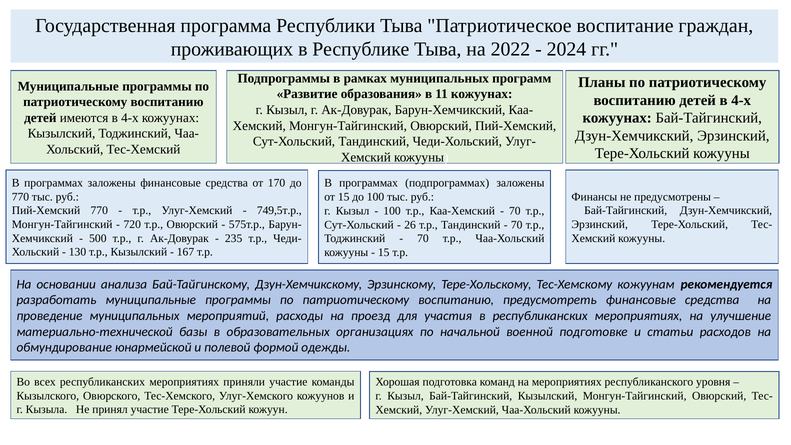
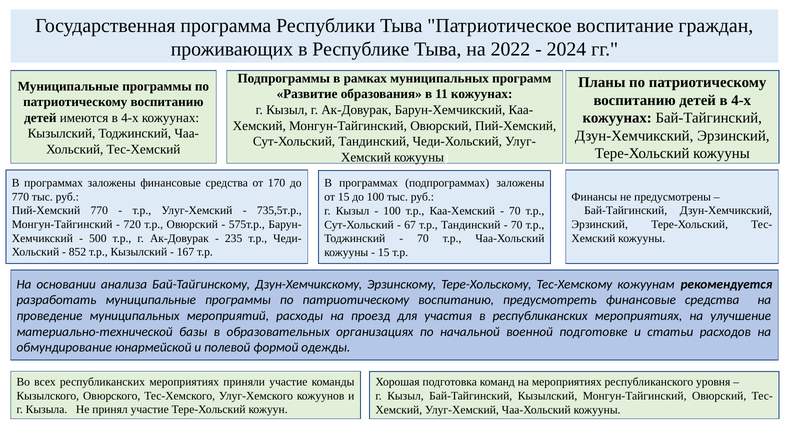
749,5т.р: 749,5т.р -> 735,5т.р (279, 211)
26: 26 -> 67 (410, 225)
130: 130 -> 852 (77, 252)
